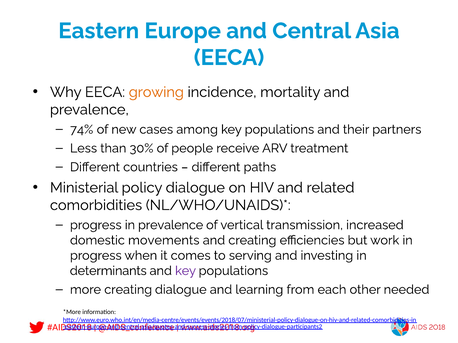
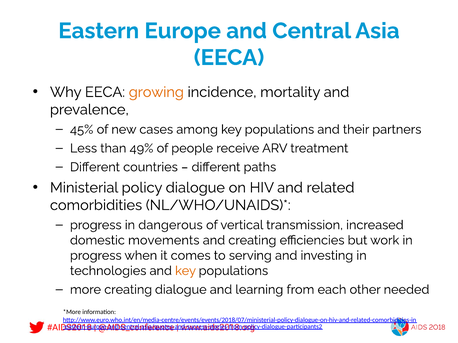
74%: 74% -> 45% (82, 130)
30%: 30% -> 49% (141, 148)
in prevalence: prevalence -> dangerous (170, 225)
determinants: determinants -> technologies (108, 271)
key colour: purple -> orange (186, 271)
